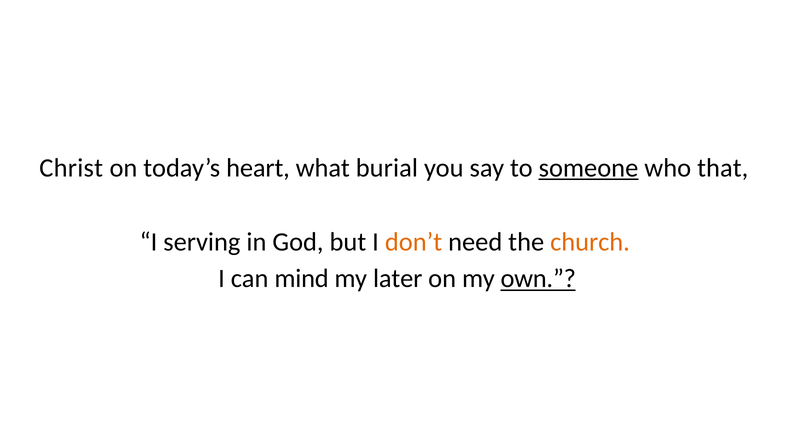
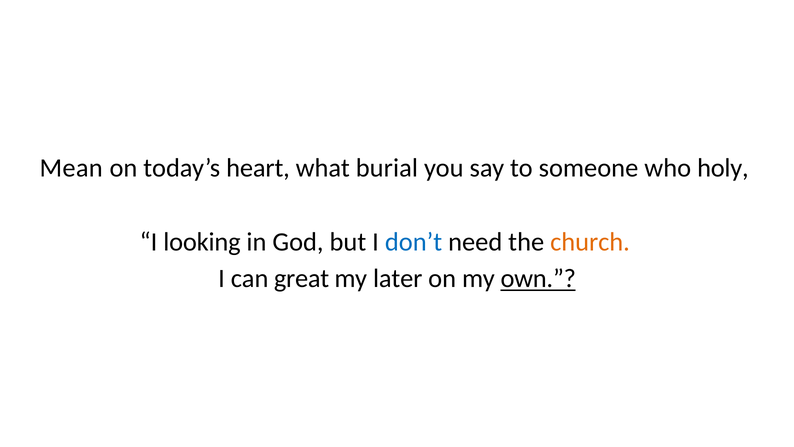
Christ: Christ -> Mean (71, 168)
someone underline: present -> none (588, 168)
that: that -> holy (723, 168)
serving: serving -> looking (202, 242)
don’t colour: orange -> blue (414, 242)
mind: mind -> great (302, 278)
